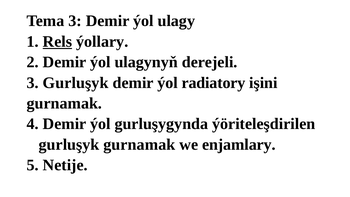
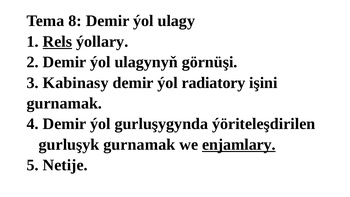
Tema 3: 3 -> 8 (75, 21)
derejeli: derejeli -> görnüşi (210, 62)
3 Gurluşyk: Gurluşyk -> Kabinasy (76, 83)
enjamlary underline: none -> present (239, 144)
